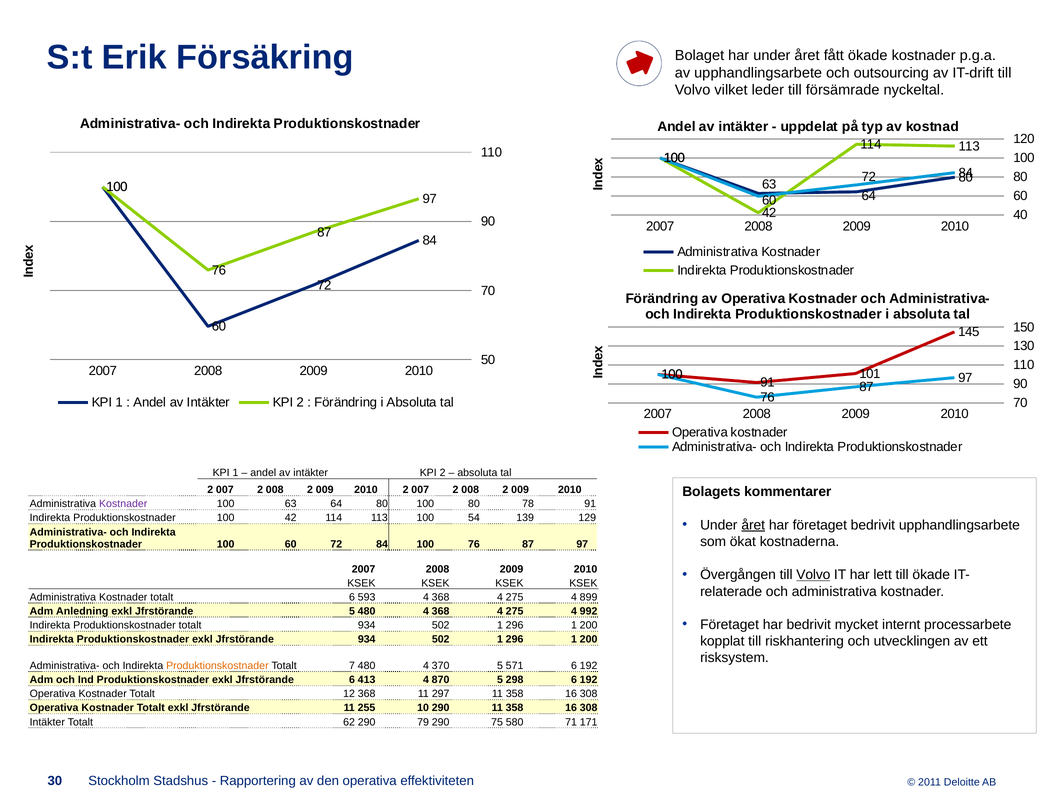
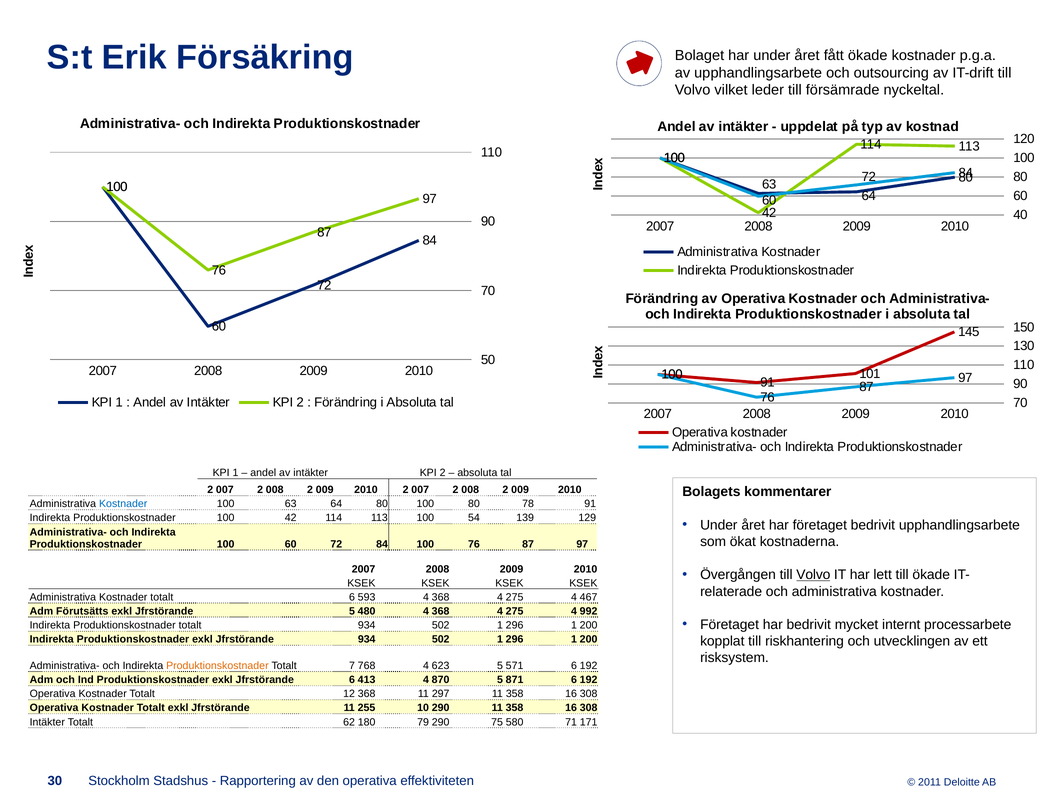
Kostnader colour: purple -> blue (123, 504)
året underline: present -> none (753, 525)
899: 899 -> 467 (589, 597)
Anledning: Anledning -> Förutsätts (82, 612)
7 480: 480 -> 768 (367, 666)
370: 370 -> 623 (441, 666)
298: 298 -> 871 (515, 680)
62 290: 290 -> 180 (367, 722)
